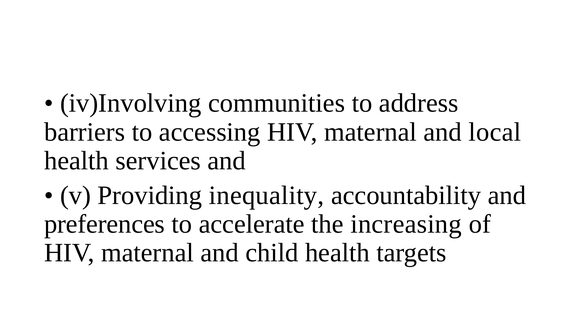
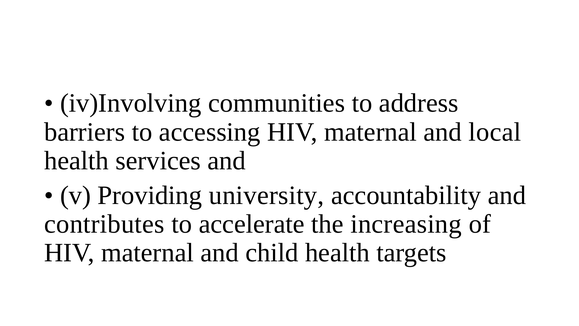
inequality: inequality -> university (267, 195)
preferences: preferences -> contributes (104, 224)
